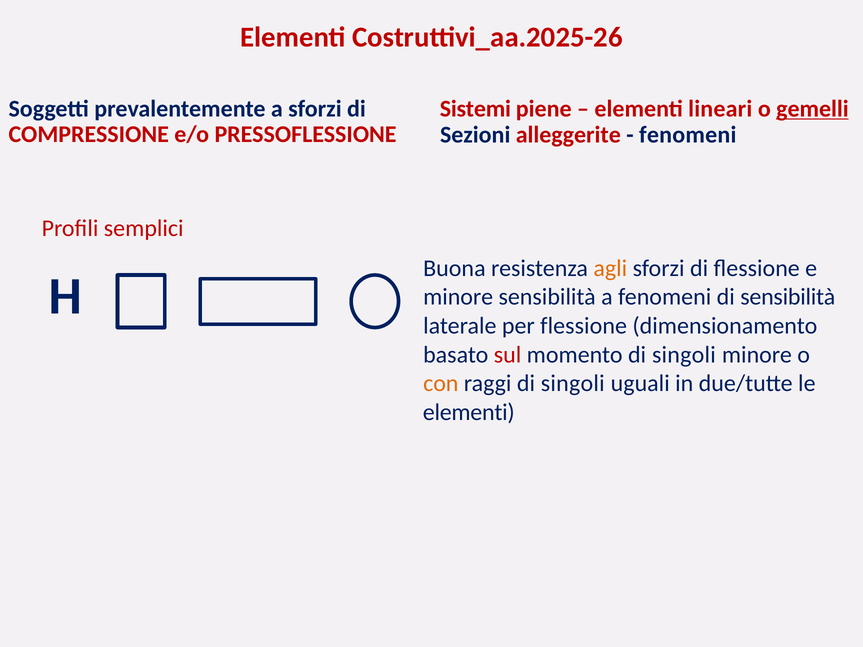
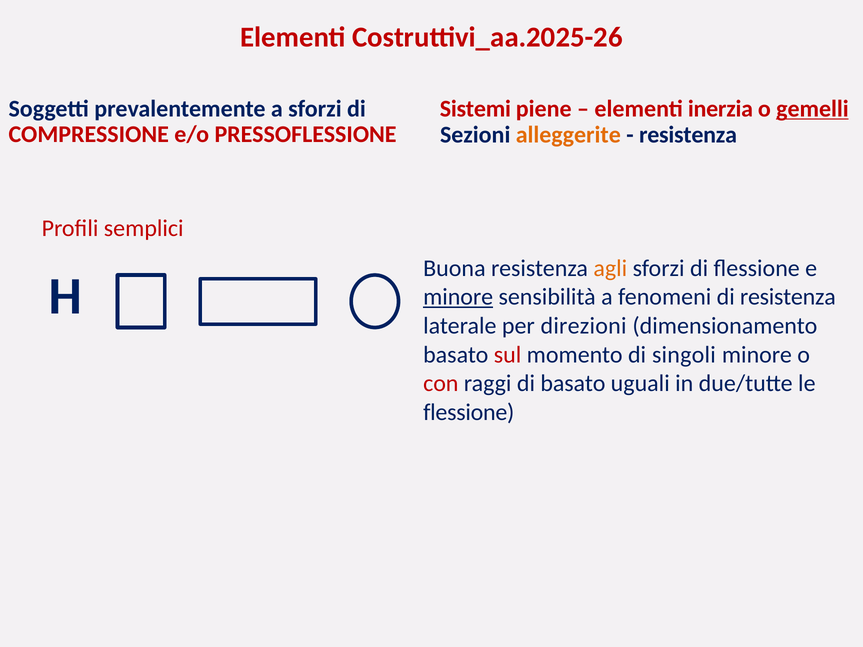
lineari: lineari -> inerzia (720, 109)
alleggerite colour: red -> orange (568, 135)
fenomeni: fenomeni -> resistenza (688, 135)
minore underline: none -> present (458, 297)
di sensibilità: sensibilità -> resistenza (788, 297)
per flessione: flessione -> direzioni (584, 326)
con colour: orange -> red (441, 384)
raggi di singoli: singoli -> basato (573, 384)
elementi: elementi -> flessione (469, 412)
